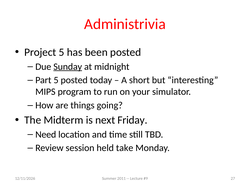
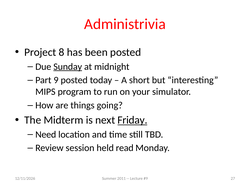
Project 5: 5 -> 8 (62, 52)
Part 5: 5 -> 9 (56, 80)
Friday underline: none -> present (132, 120)
take: take -> read (125, 148)
